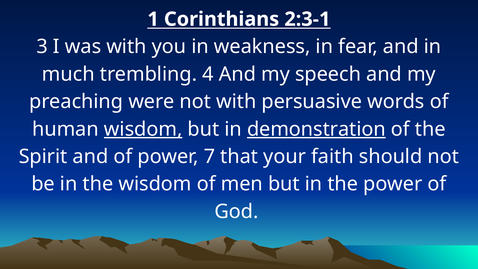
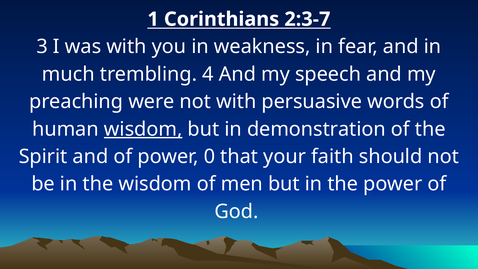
2:3-1: 2:3-1 -> 2:3-7 (307, 19)
demonstration underline: present -> none (316, 129)
7: 7 -> 0 (209, 157)
